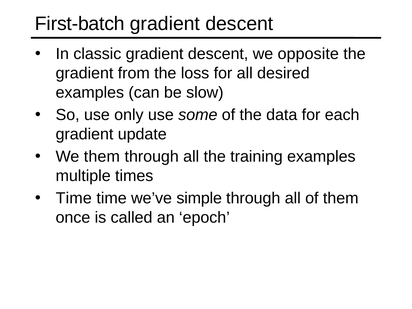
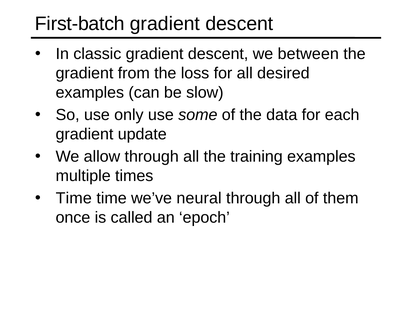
opposite: opposite -> between (308, 54)
We them: them -> allow (102, 157)
simple: simple -> neural (199, 198)
